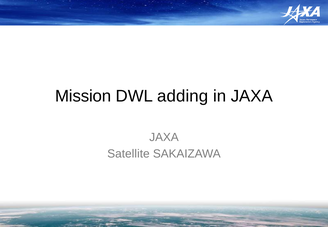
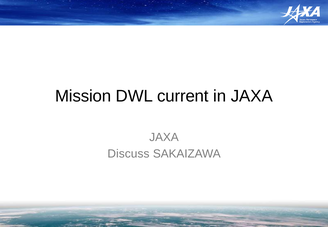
adding: adding -> current (183, 96)
Satellite: Satellite -> Discuss (128, 154)
